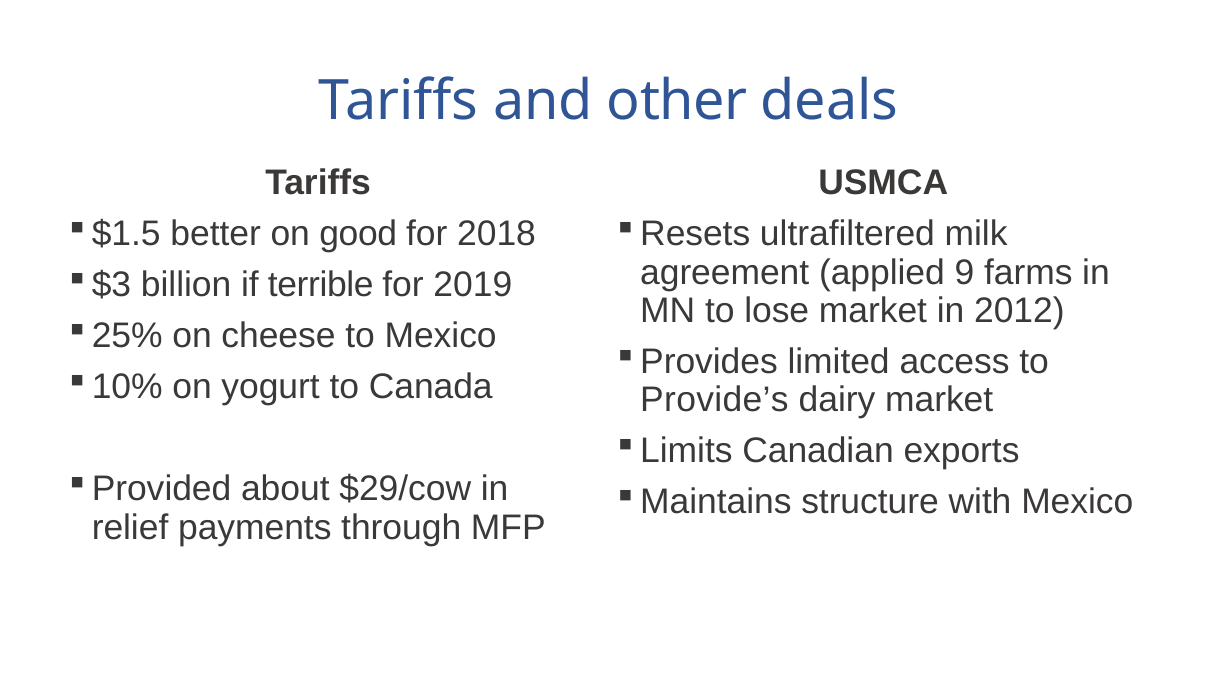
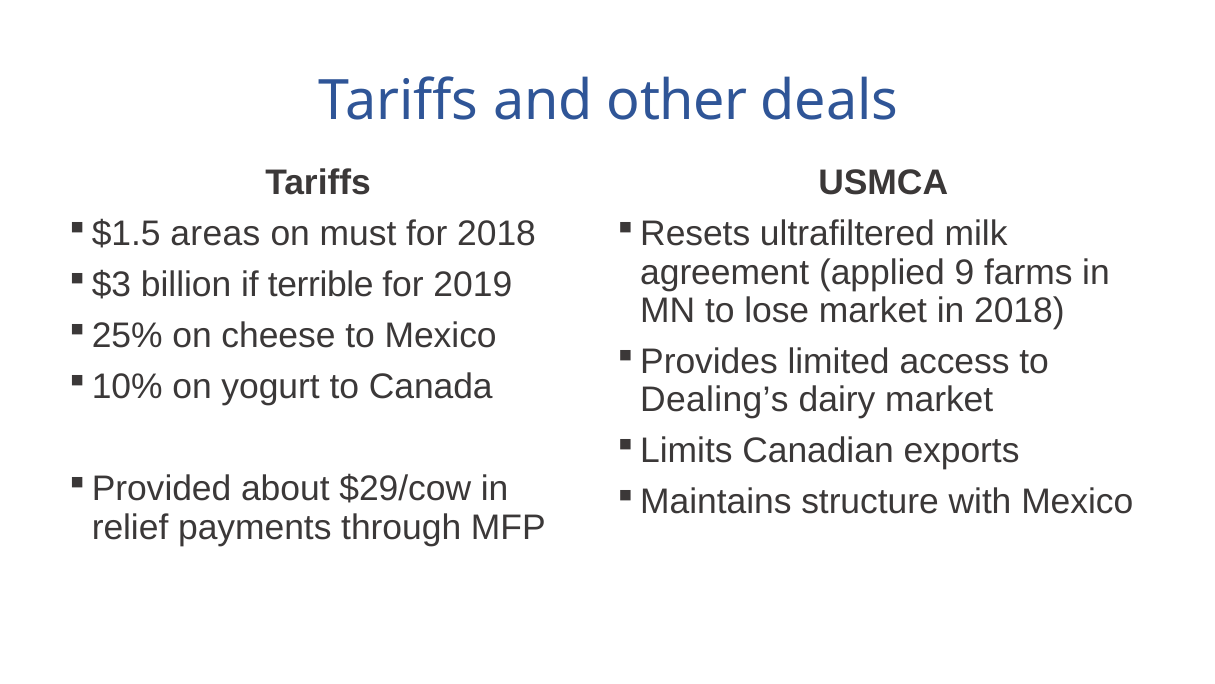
better: better -> areas (215, 234)
good: good -> must (358, 234)
in 2012: 2012 -> 2018 (1019, 311)
Provide’s: Provide’s -> Dealing’s (714, 400)
